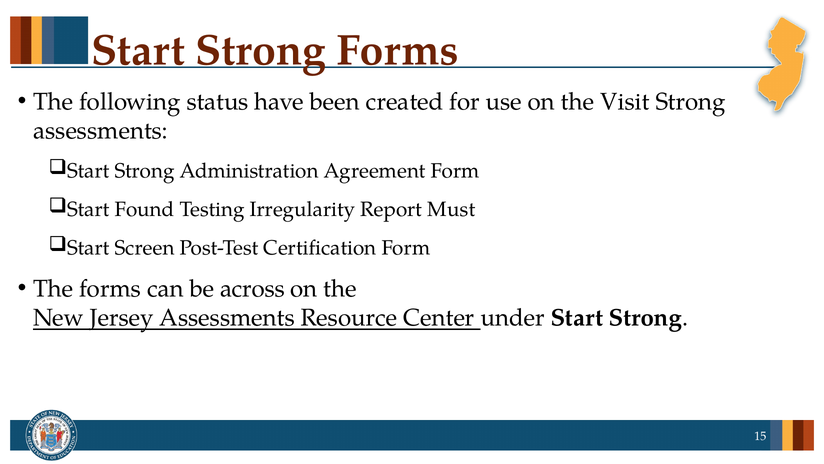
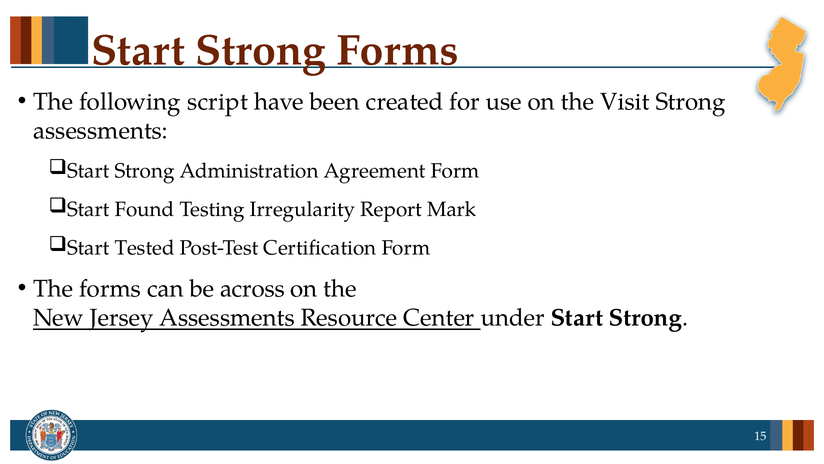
status: status -> script (217, 102)
Must: Must -> Mark (452, 209)
Screen: Screen -> Tested (145, 248)
